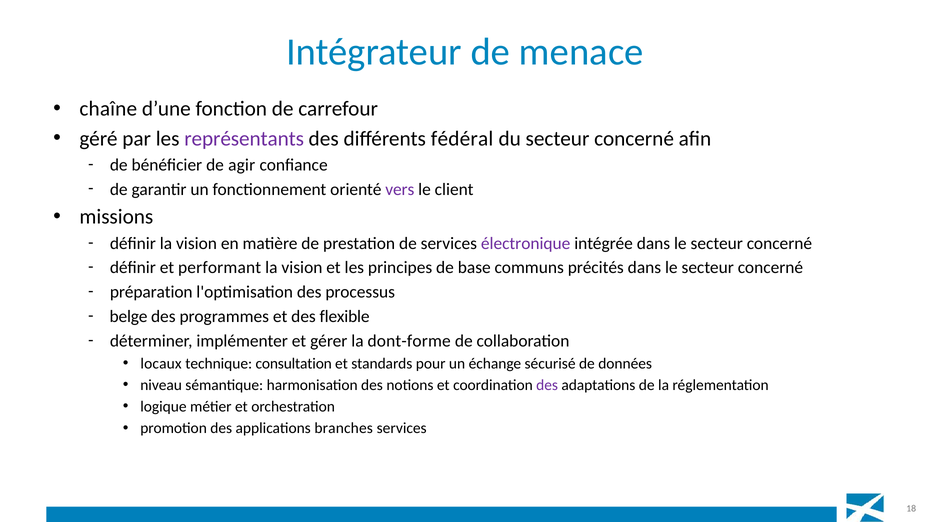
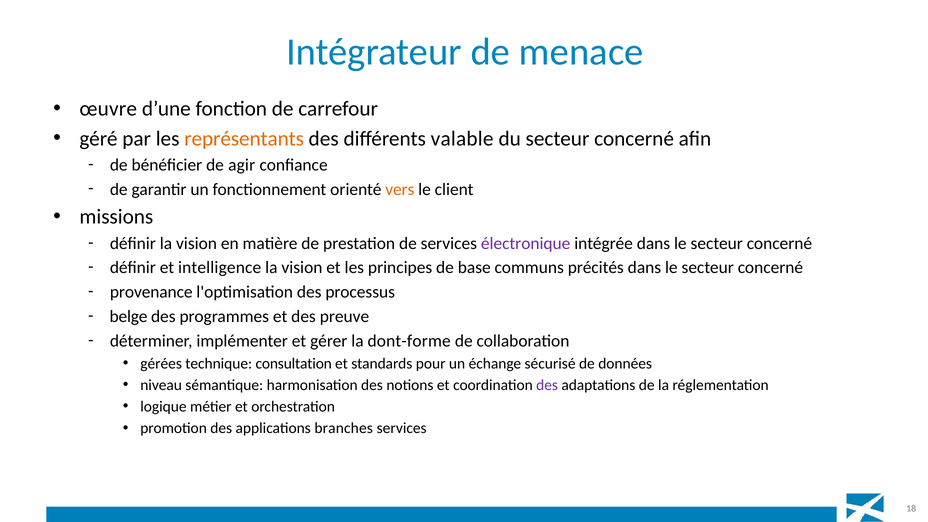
chaîne: chaîne -> œuvre (108, 109)
représentants colour: purple -> orange (244, 139)
fédéral: fédéral -> valable (462, 139)
vers colour: purple -> orange (400, 189)
performant: performant -> intelligence (220, 268)
préparation: préparation -> provenance (151, 292)
flexible: flexible -> preuve (344, 316)
locaux: locaux -> gérées (161, 363)
